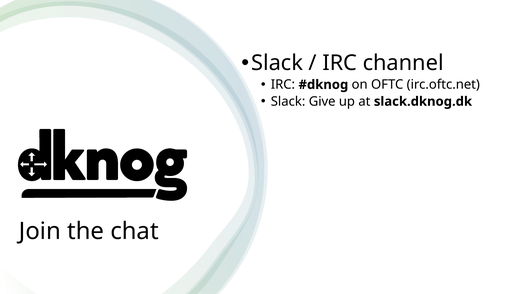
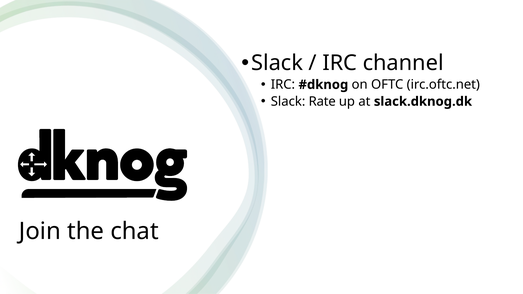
Give: Give -> Rate (322, 102)
